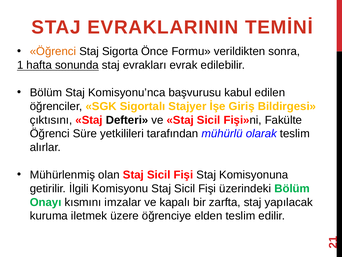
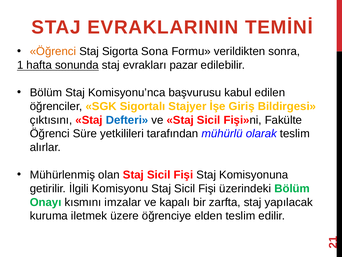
Önce: Önce -> Sona (155, 51)
evrak: evrak -> pazar (184, 65)
Defteri colour: black -> blue (127, 120)
